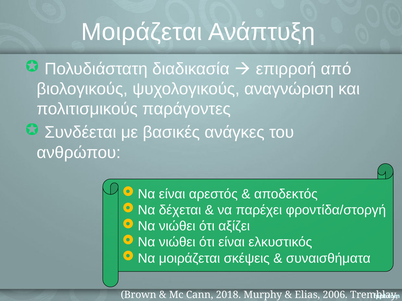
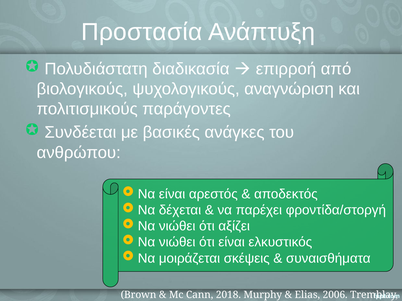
Μοιράζεται: Μοιράζεται -> Προστασία (142, 32)
